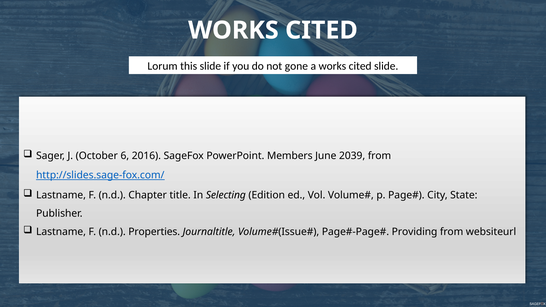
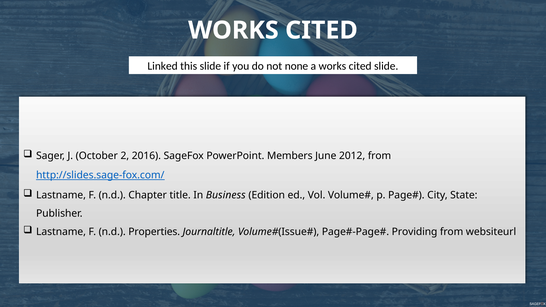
Lorum: Lorum -> Linked (163, 66)
gone: gone -> none (296, 66)
6: 6 -> 2 (125, 156)
2039: 2039 -> 2012 (352, 156)
Selecting: Selecting -> Business (226, 195)
